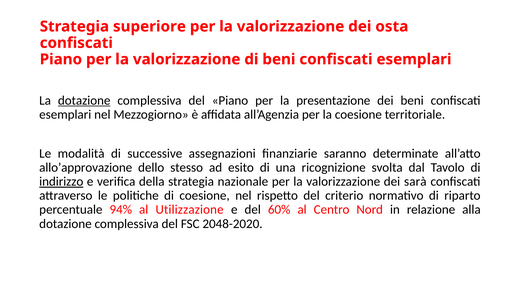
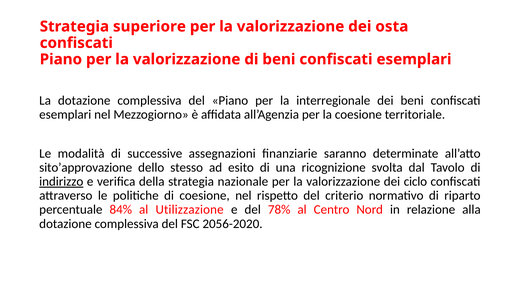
dotazione underline: present -> none (84, 100)
presentazione: presentazione -> interregionale (333, 100)
allo’approvazione: allo’approvazione -> sito’approvazione (86, 168)
sarà: sarà -> ciclo (415, 182)
94%: 94% -> 84% (121, 210)
60%: 60% -> 78% (279, 210)
2048-2020: 2048-2020 -> 2056-2020 (233, 224)
